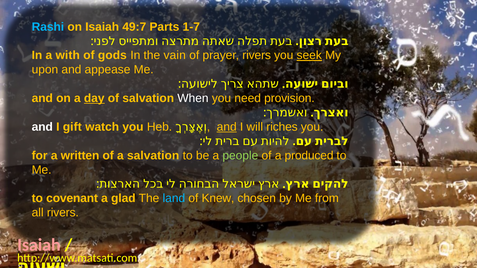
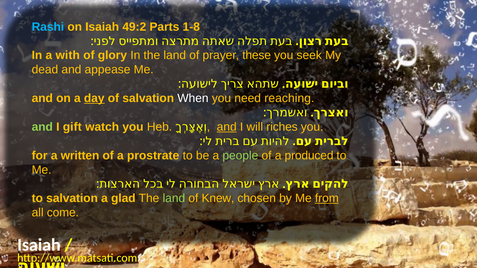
49:7: 49:7 -> 49:2 (134, 27)
1-7: 1-7 -> 1-8 (191, 27)
gods: gods -> glory (112, 55)
In the vain: vain -> land (175, 55)
prayer rivers: rivers -> these (257, 55)
seek underline: present -> none (309, 55)
upon: upon -> dead (45, 70)
provision: provision -> reaching (289, 98)
and colour: white -> light green (42, 127)
a salvation: salvation -> prostrate (153, 156)
to covenant: covenant -> salvation (72, 199)
land colour: light blue -> light green (174, 199)
from underline: none -> present (327, 199)
all rivers: rivers -> come (63, 213)
Isaiah colour: pink -> white (39, 245)
